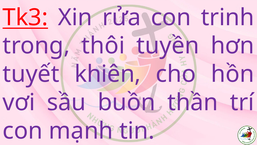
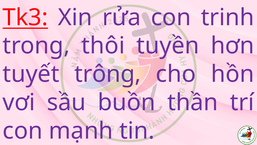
khiên: khiên -> trông (108, 74)
